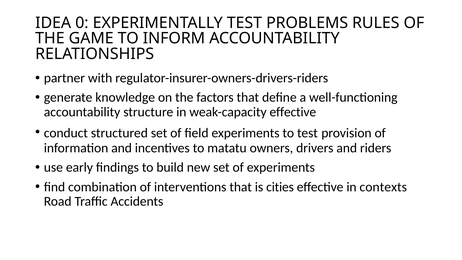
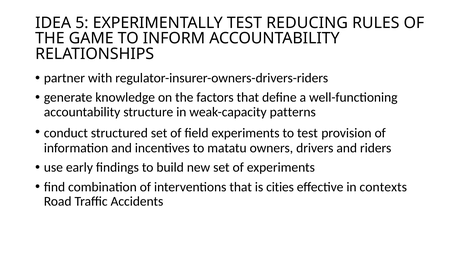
0: 0 -> 5 (82, 23)
PROBLEMS: PROBLEMS -> REDUCING (307, 23)
weak-capacity effective: effective -> patterns (293, 112)
